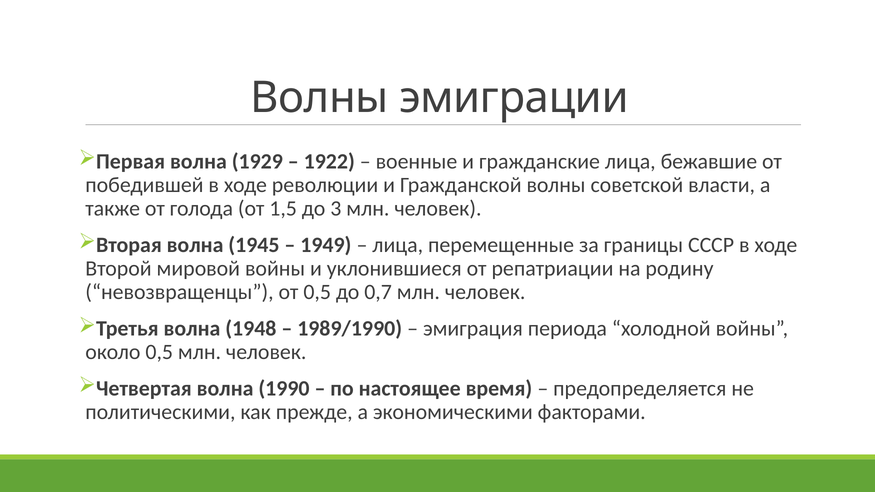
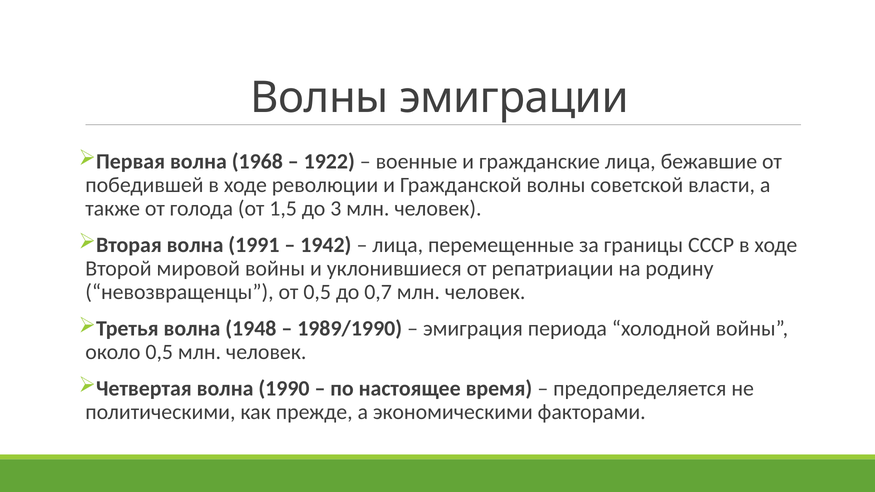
1929: 1929 -> 1968 (257, 161)
1945: 1945 -> 1991 (254, 245)
1949: 1949 -> 1942 (326, 245)
